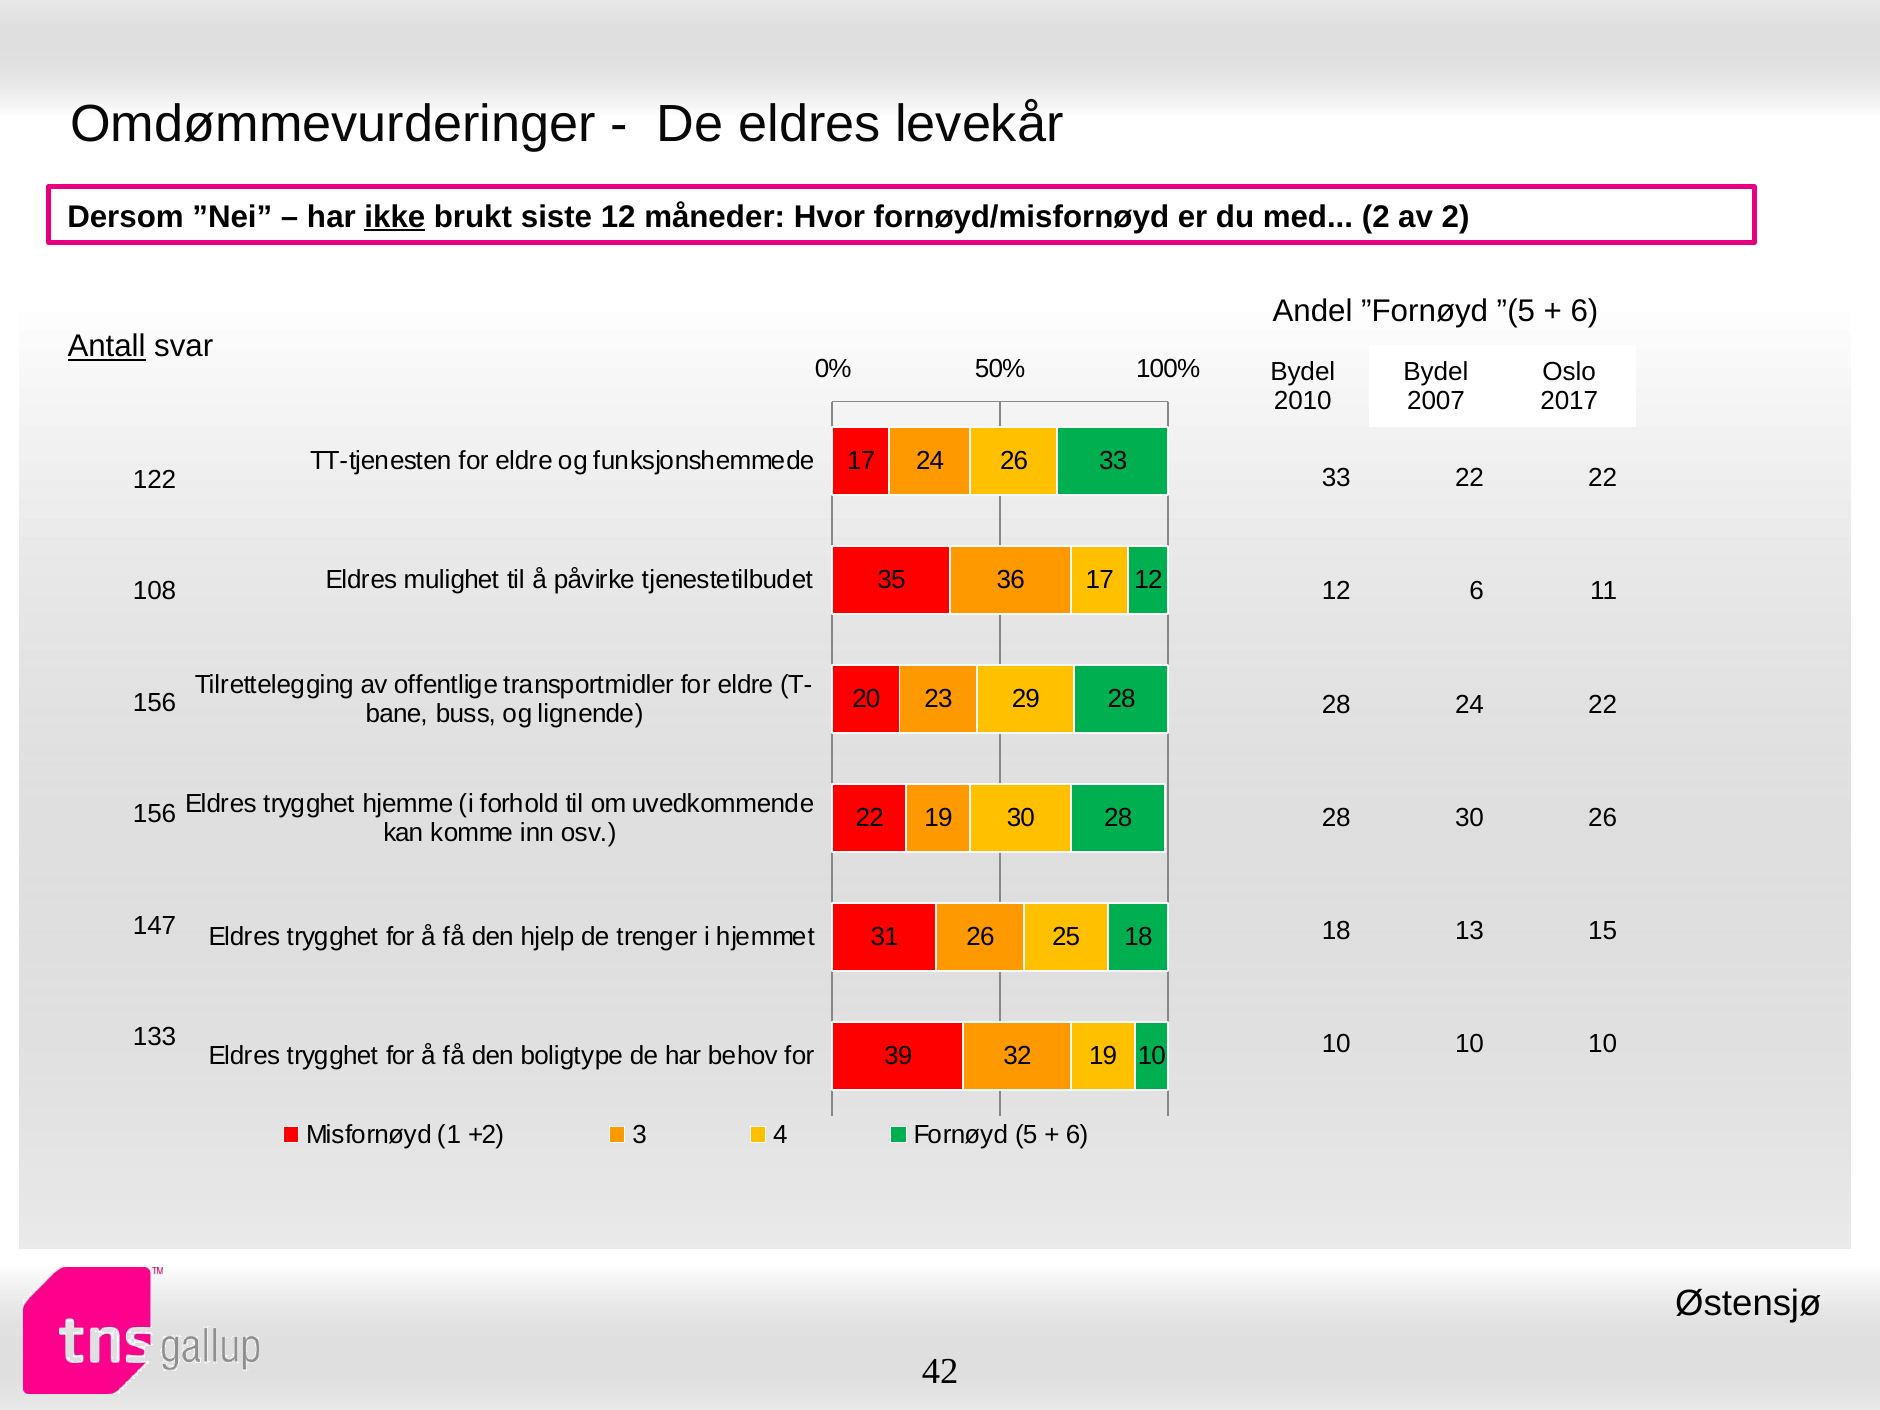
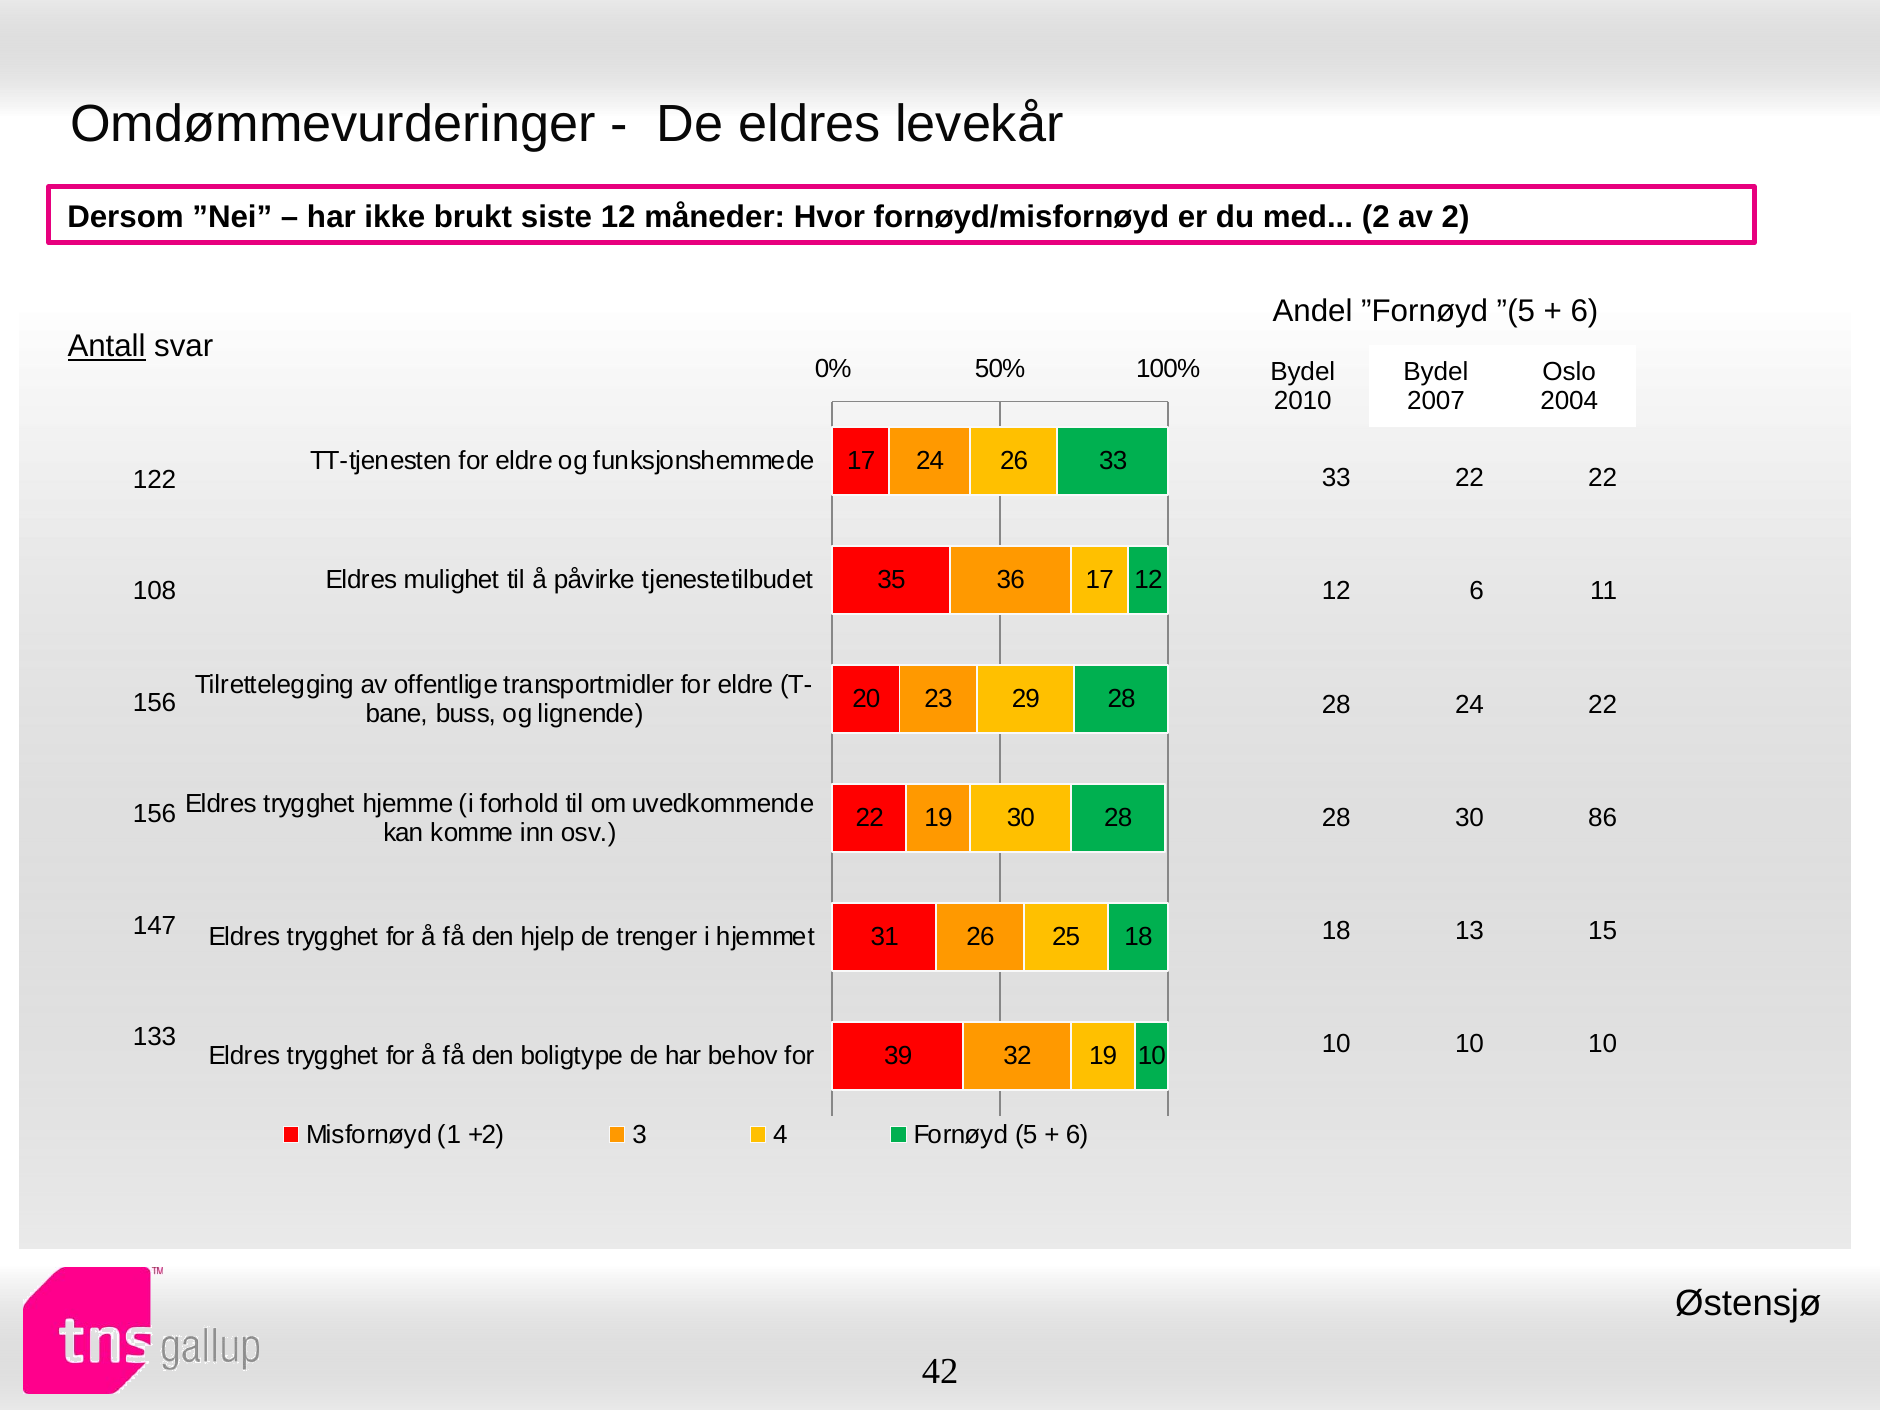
ikke underline: present -> none (395, 217)
2017: 2017 -> 2004 (1569, 401)
30 26: 26 -> 86 (1603, 818)
